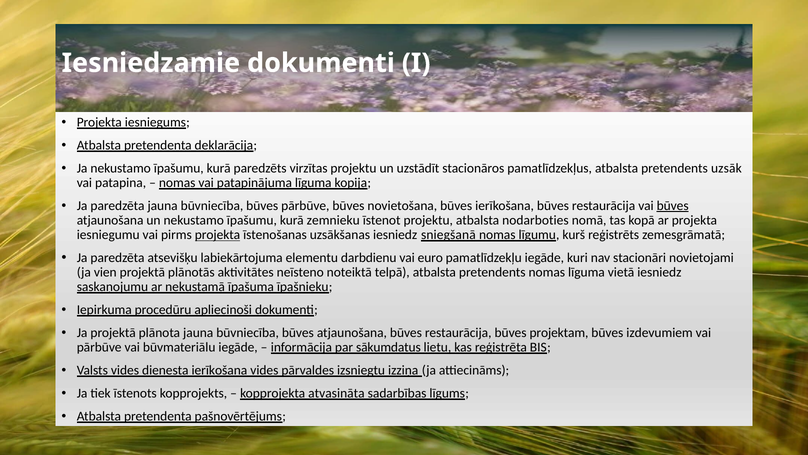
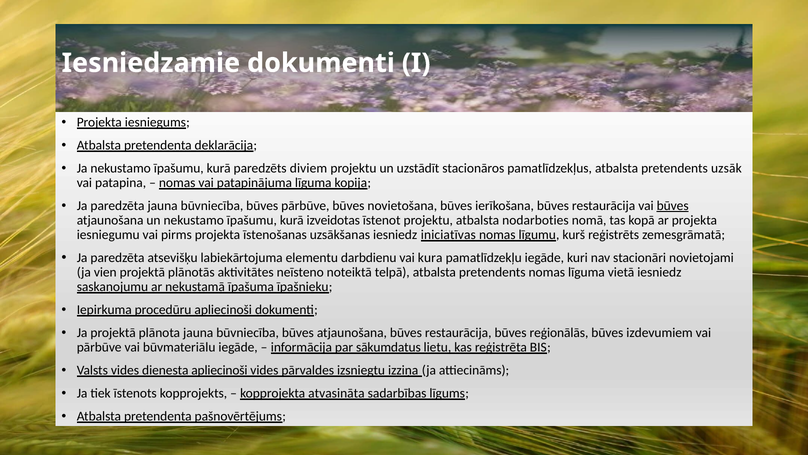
virzītas: virzītas -> diviem (309, 168)
zemnieku: zemnieku -> izveidotas (333, 220)
projekta underline: present -> none (218, 235)
sniegšanā: sniegšanā -> iniciatīvas (448, 235)
euro: euro -> kura (430, 258)
projektam: projektam -> reģionālās (559, 333)
dienesta ierīkošana: ierīkošana -> apliecinoši (219, 370)
